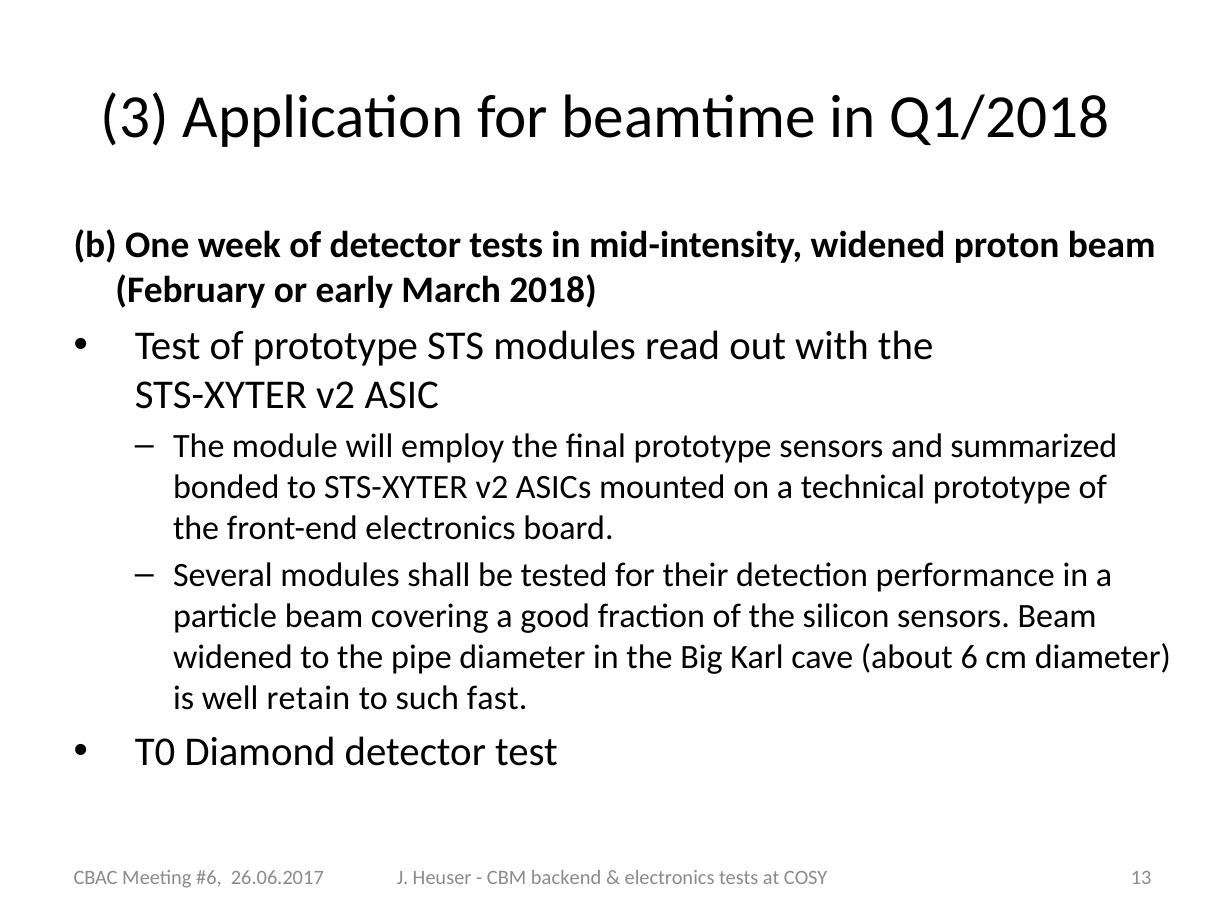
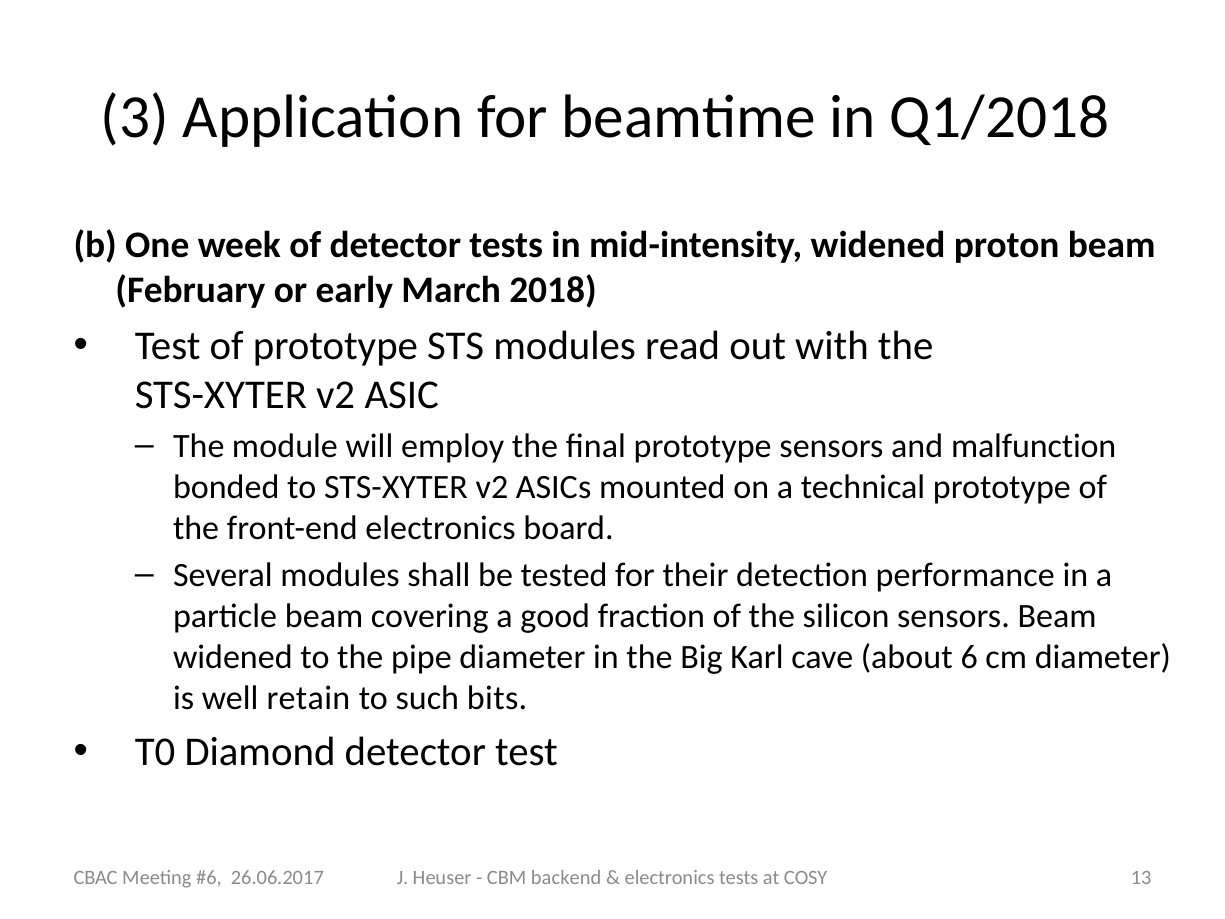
summarized: summarized -> malfunction (1034, 446)
fast: fast -> bits (497, 698)
